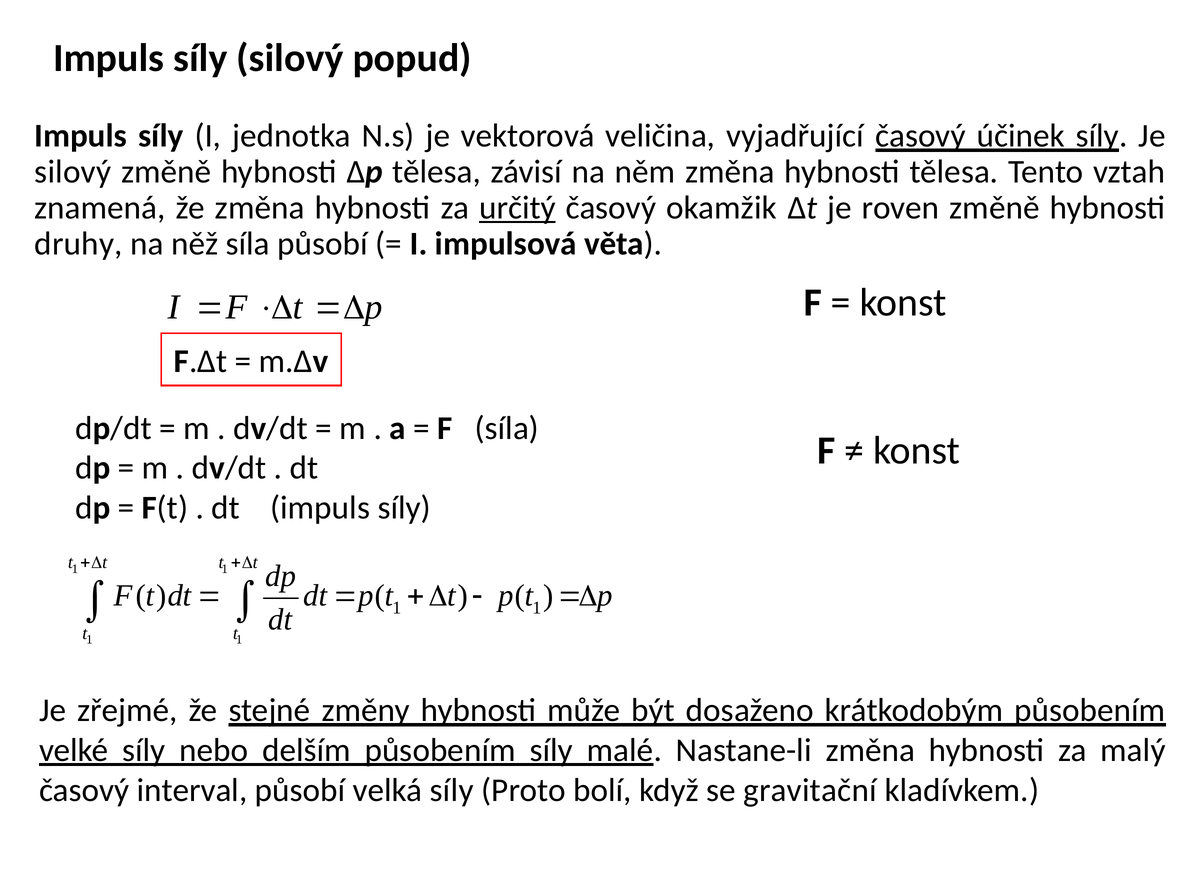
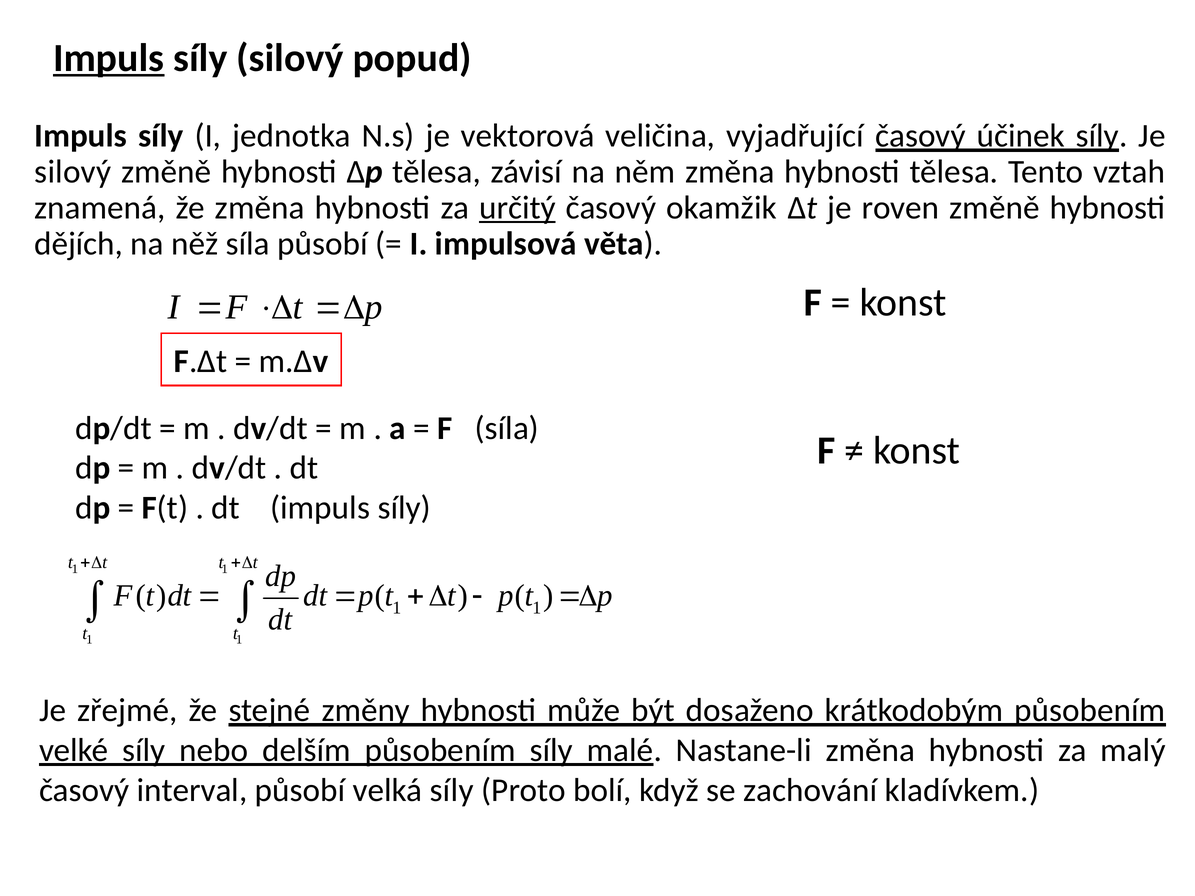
Impuls underline: none -> present (109, 58)
druhy: druhy -> dějích (79, 244)
gravitační: gravitační -> zachování (810, 790)
